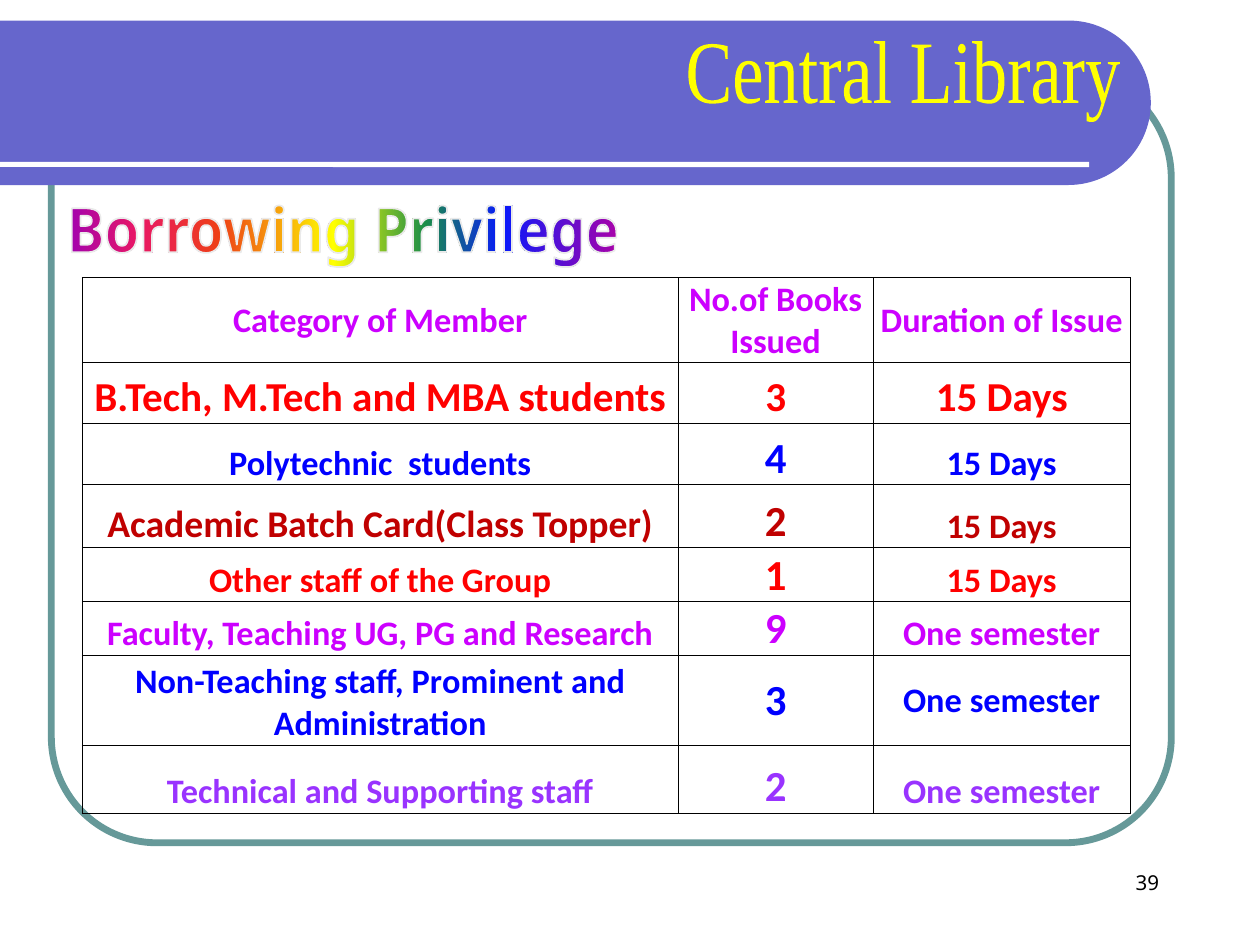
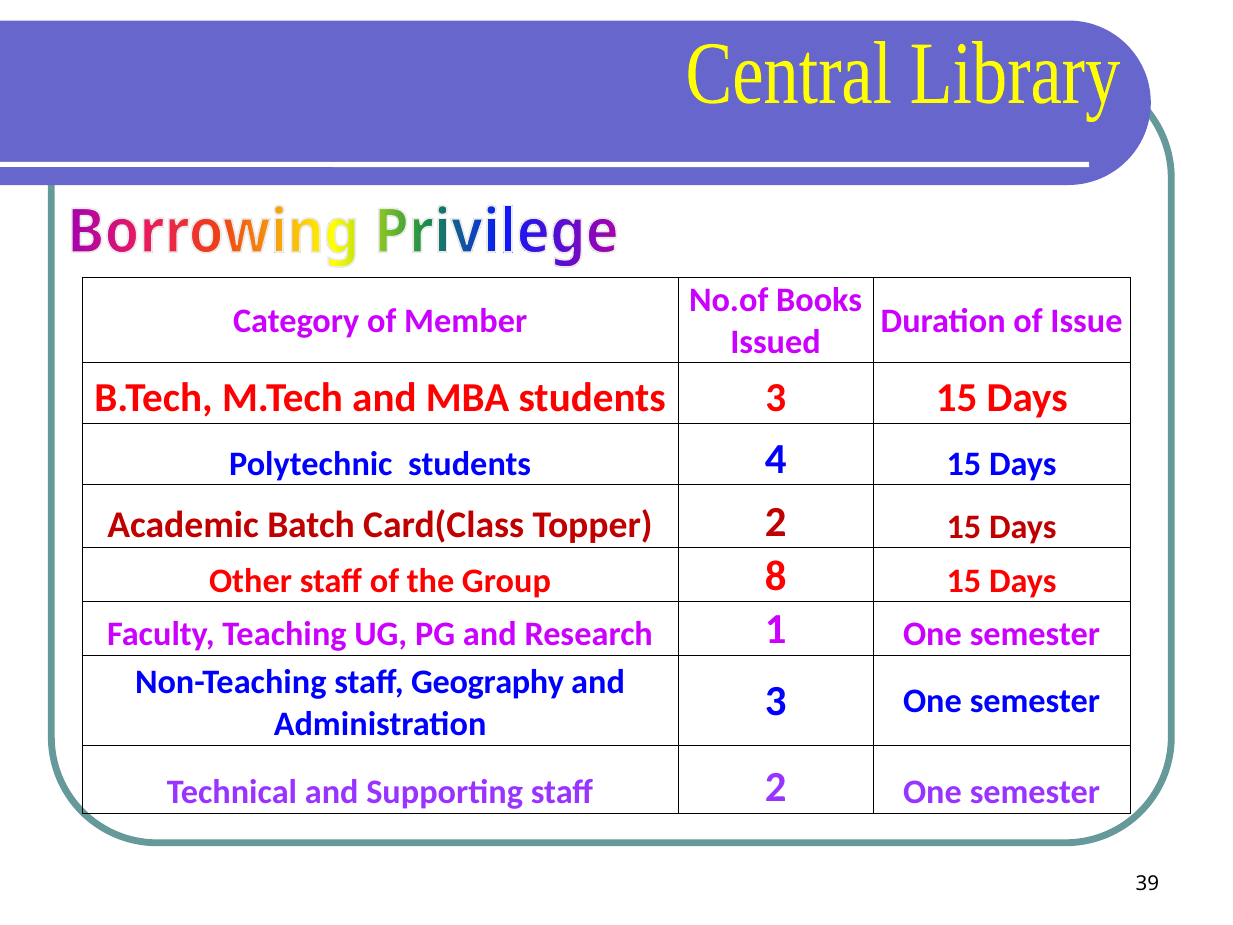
1: 1 -> 8 (776, 576)
9: 9 -> 1 (776, 629)
Prominent: Prominent -> Geography (488, 682)
